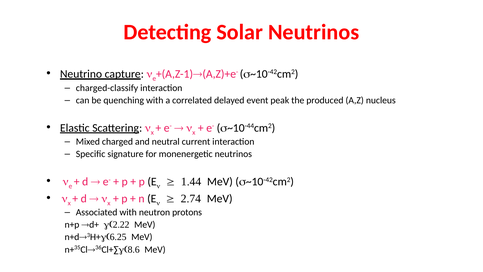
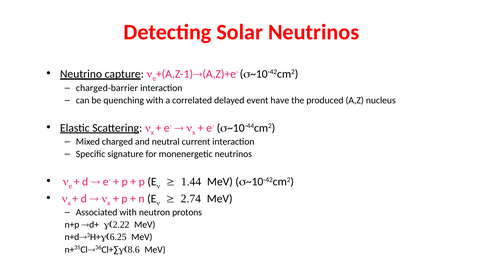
charged-classify: charged-classify -> charged-barrier (107, 88)
peak: peak -> have (280, 100)
